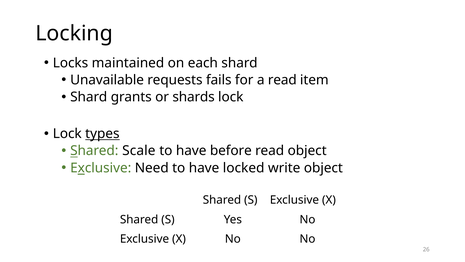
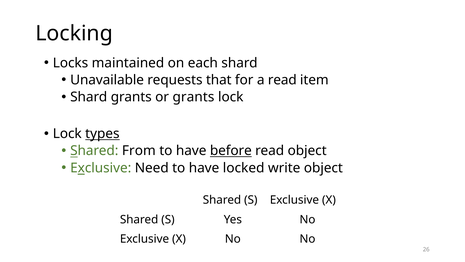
fails: fails -> that (219, 80)
or shards: shards -> grants (193, 97)
Scale: Scale -> From (139, 151)
before underline: none -> present (231, 151)
